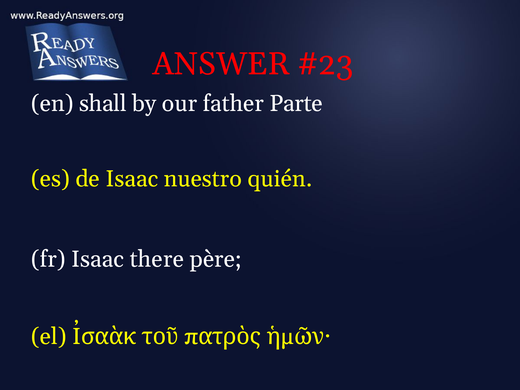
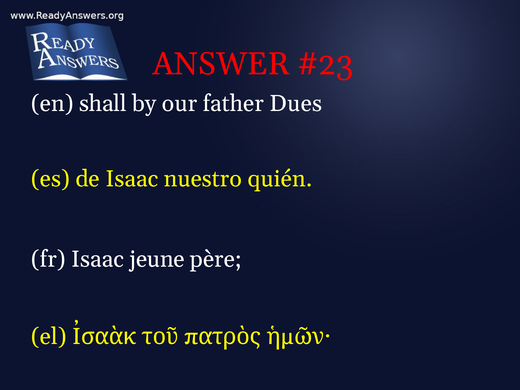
Parte: Parte -> Dues (296, 104)
there: there -> jeune (157, 259)
